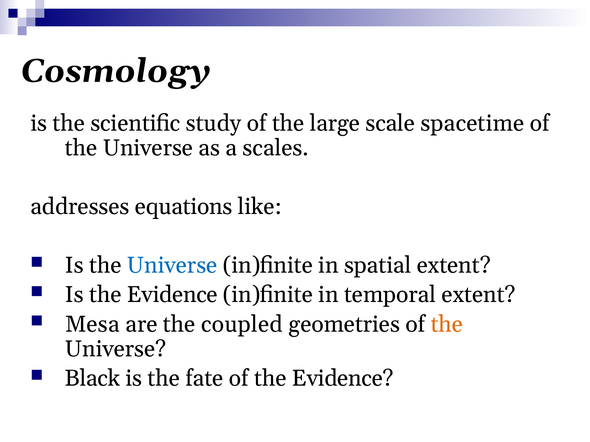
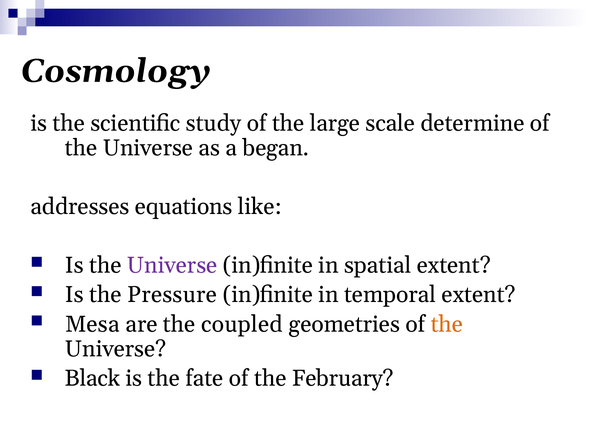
spacetime: spacetime -> determine (472, 123)
scales: scales -> began (276, 148)
Universe colour: blue -> purple (172, 266)
Is the Evidence: Evidence -> Pressure (172, 295)
of the Evidence: Evidence -> February (343, 379)
